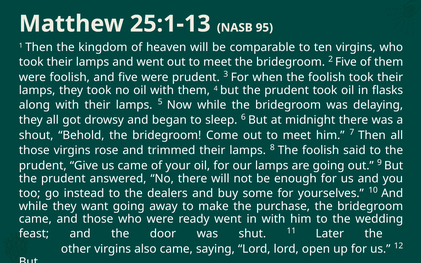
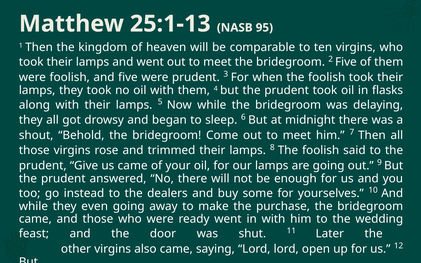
want: want -> even (95, 207)
